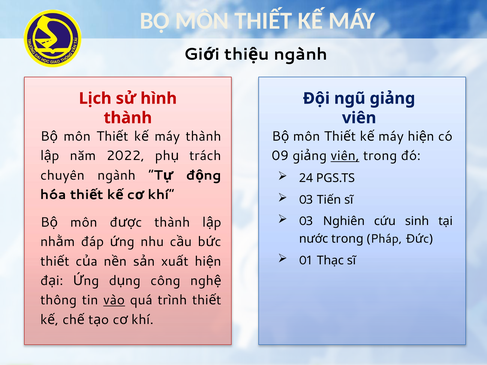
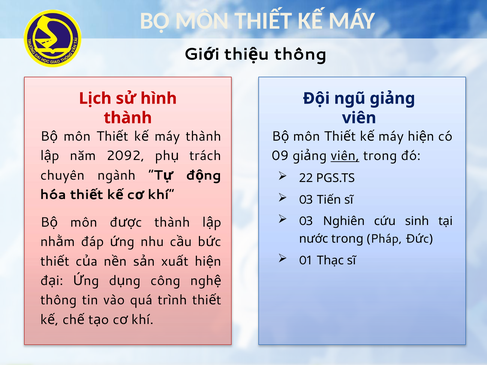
ngành: ngành -> thông (301, 54)
2022: 2022 -> 2092 (125, 156)
24: 24 -> 22 (306, 178)
vào underline: present -> none (114, 300)
